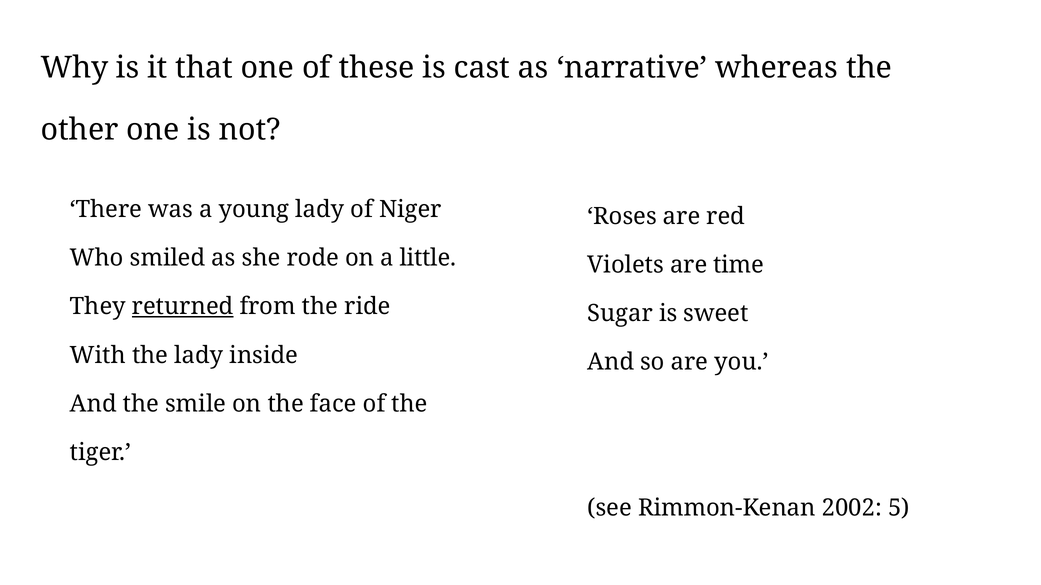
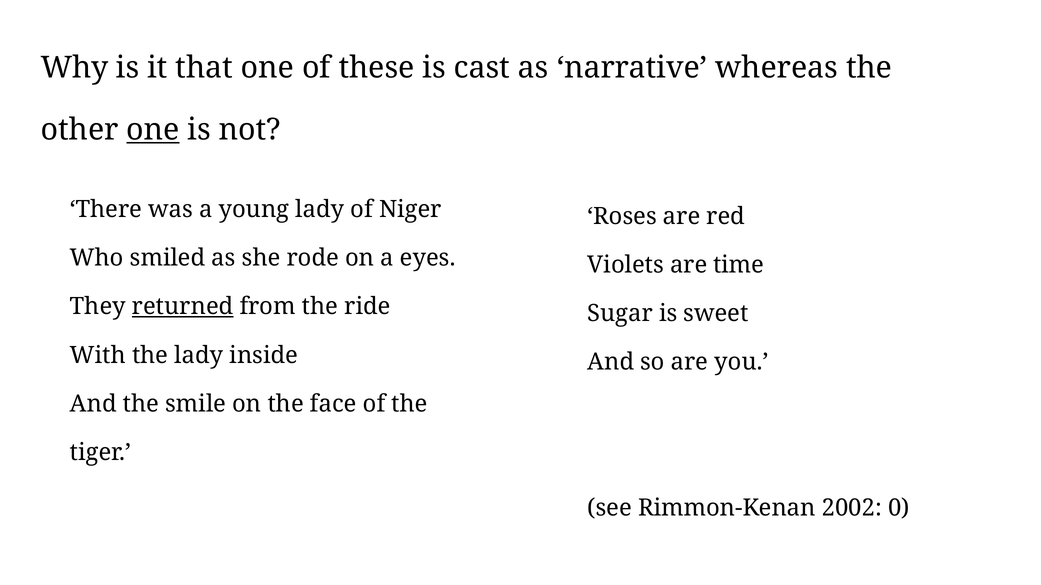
one underline: none -> present (153, 130)
little: little -> eyes (428, 258)
5: 5 -> 0 (899, 508)
